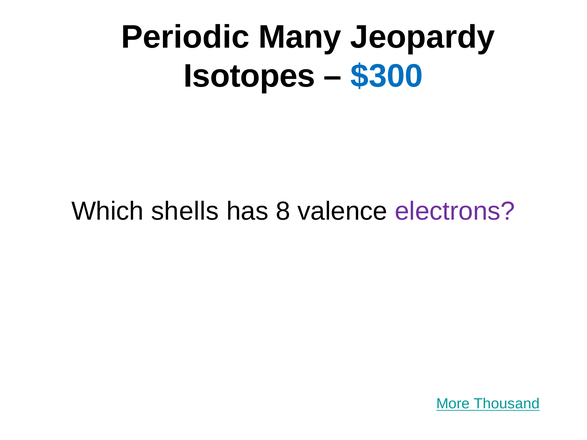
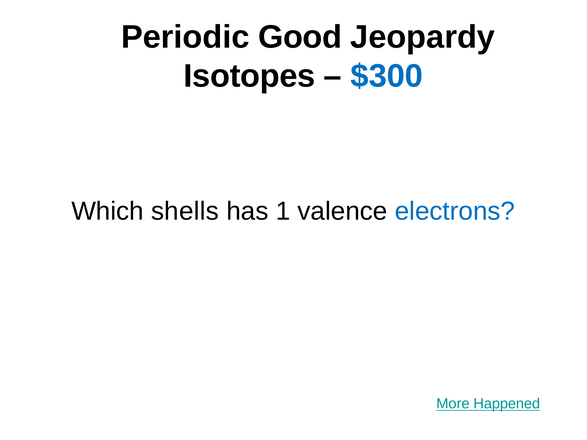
Many: Many -> Good (300, 37)
8: 8 -> 1 (283, 211)
electrons colour: purple -> blue (455, 211)
Thousand: Thousand -> Happened (507, 404)
